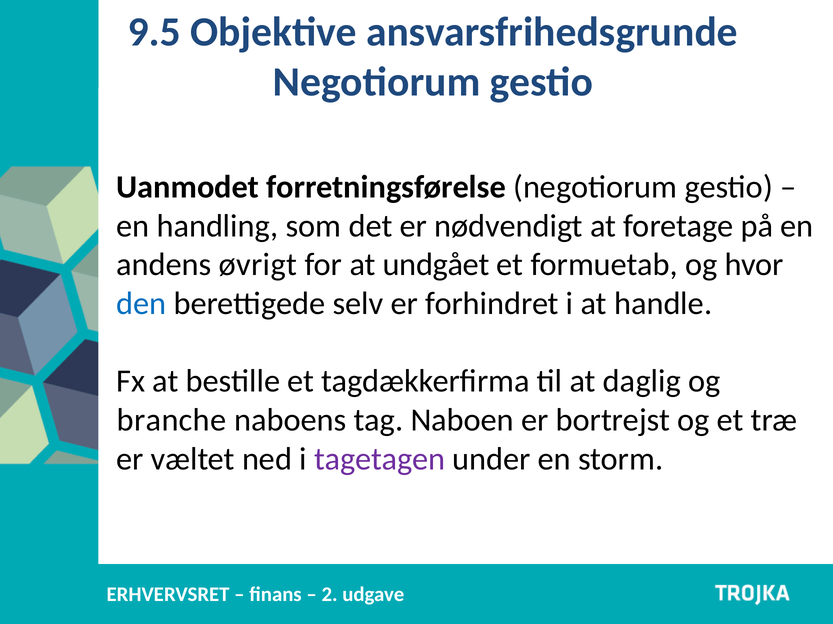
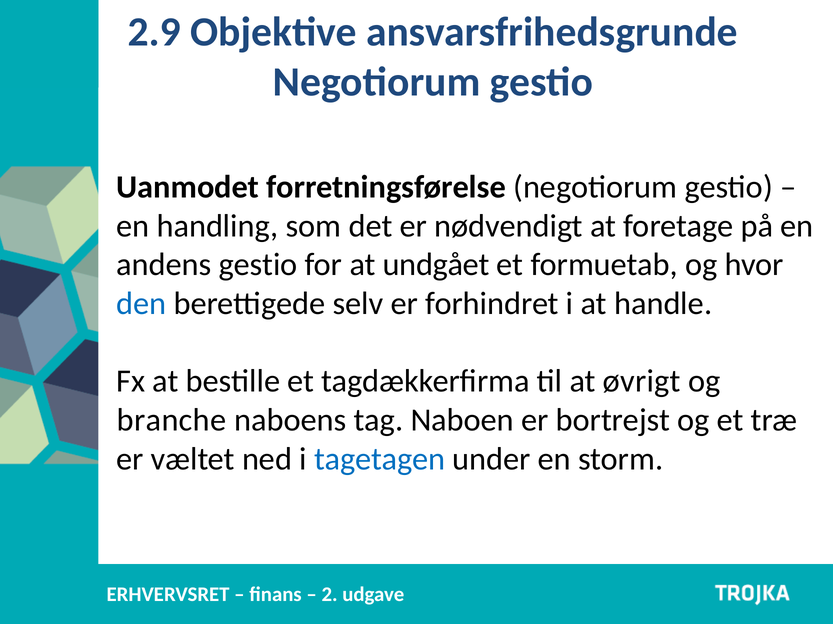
9.5: 9.5 -> 2.9 (154, 32)
andens øvrigt: øvrigt -> gestio (258, 265)
daglig: daglig -> øvrigt (642, 382)
tagetagen colour: purple -> blue (380, 460)
